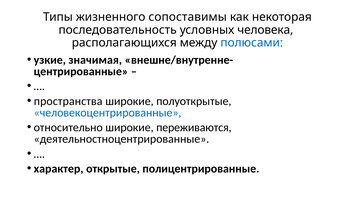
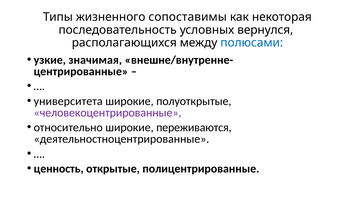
человека: человека -> вернулся (265, 30)
пространства: пространства -> университета (68, 101)
человекоцентрированные colour: blue -> purple (108, 112)
характер: характер -> ценность (59, 168)
